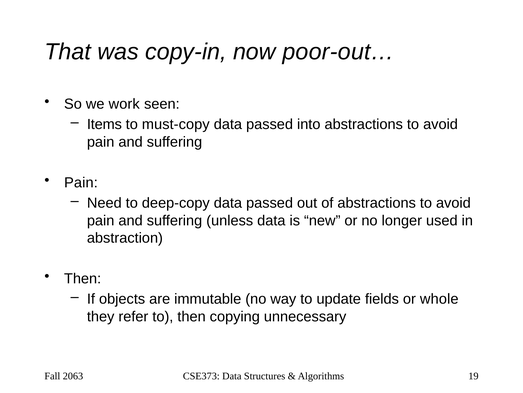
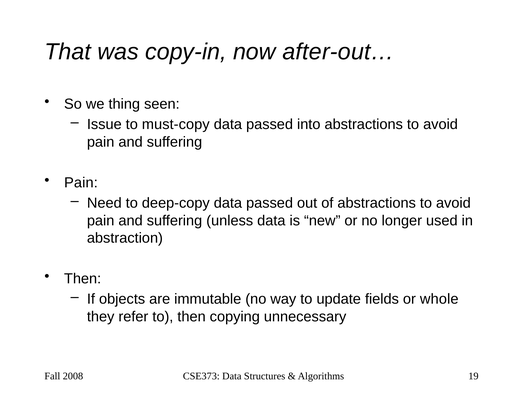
poor-out…: poor-out… -> after-out… (338, 52)
work: work -> thing (124, 104)
Items: Items -> Issue (104, 124)
2063: 2063 -> 2008 (73, 376)
